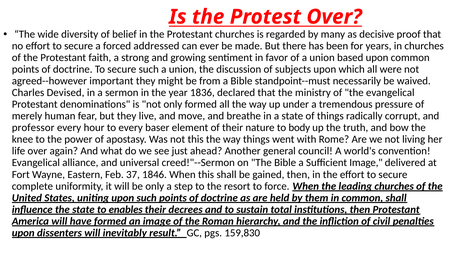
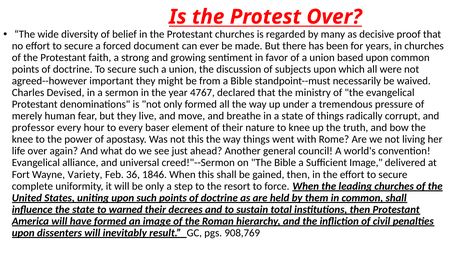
addressed: addressed -> document (156, 46)
1836: 1836 -> 4767 (202, 93)
to body: body -> knee (299, 128)
Eastern: Eastern -> Variety (85, 174)
37: 37 -> 36 (133, 174)
enables: enables -> warned (126, 209)
159,830: 159,830 -> 908,769 (242, 233)
